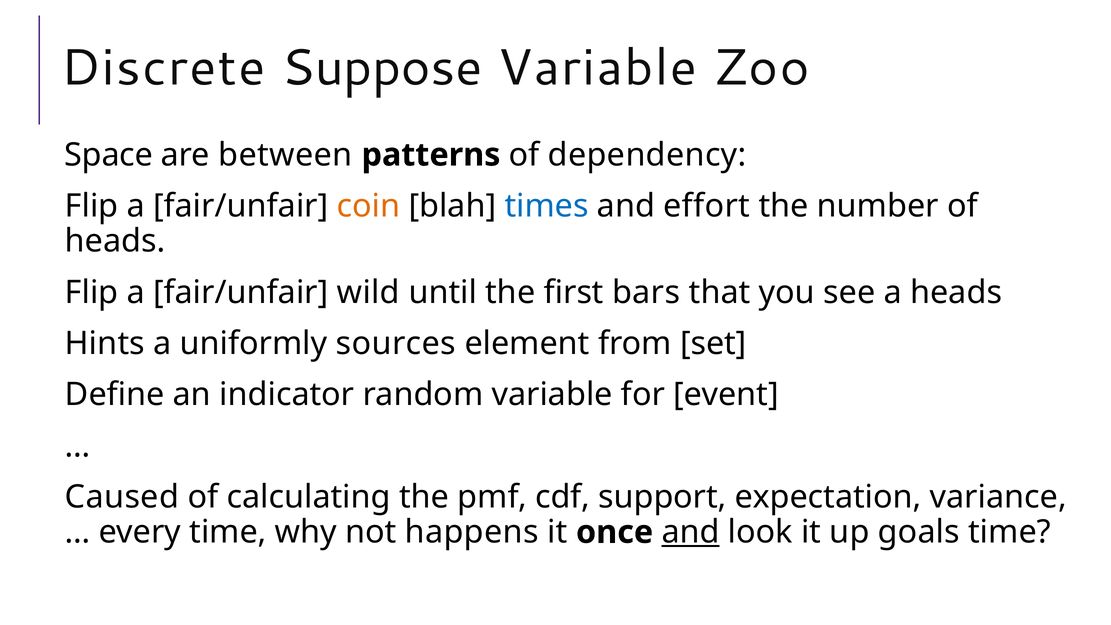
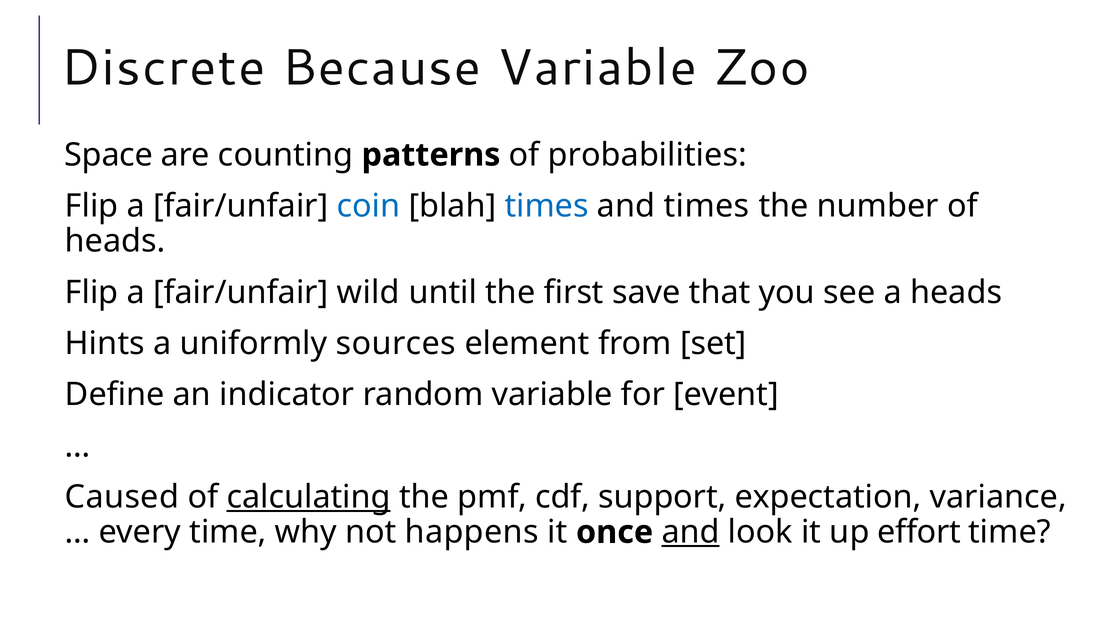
Suppose: Suppose -> Because (381, 68)
between: between -> counting (286, 155)
dependency: dependency -> probabilities (647, 155)
coin colour: orange -> blue (369, 206)
and effort: effort -> times (707, 206)
bars: bars -> save (646, 292)
calculating underline: none -> present (309, 497)
goals: goals -> effort (919, 532)
